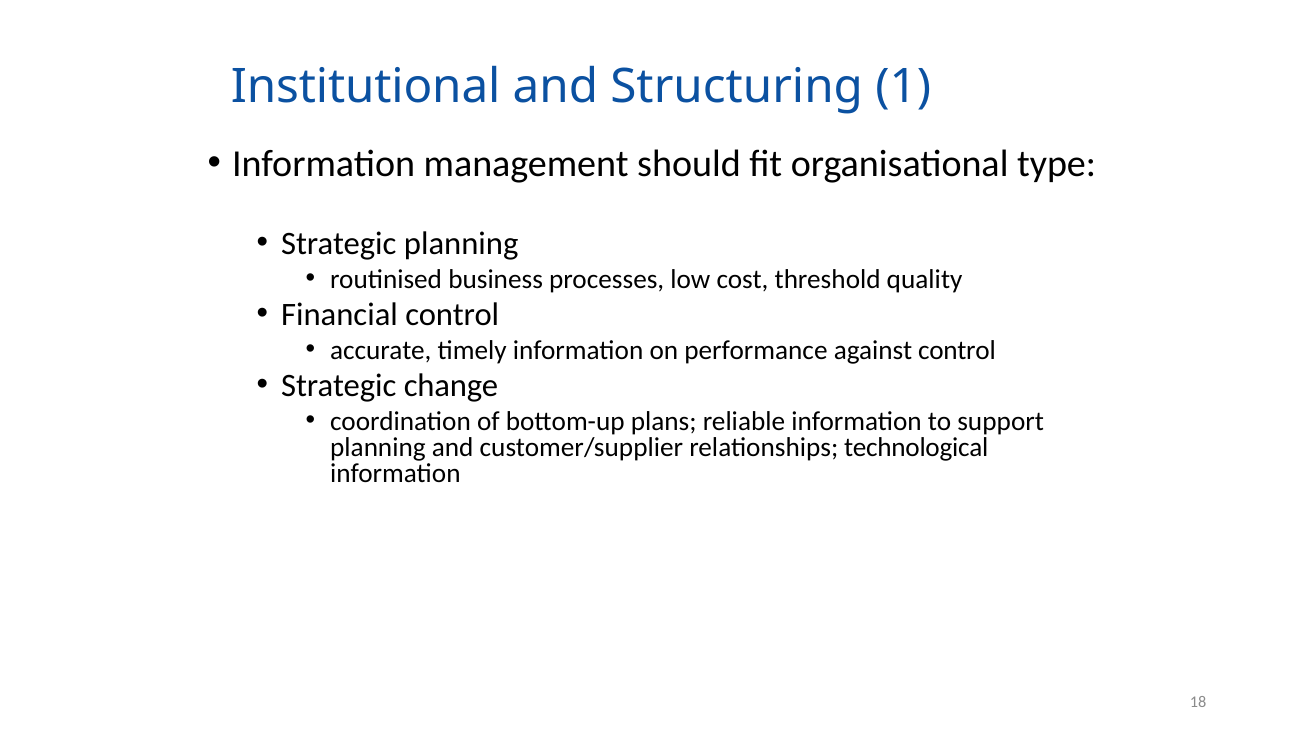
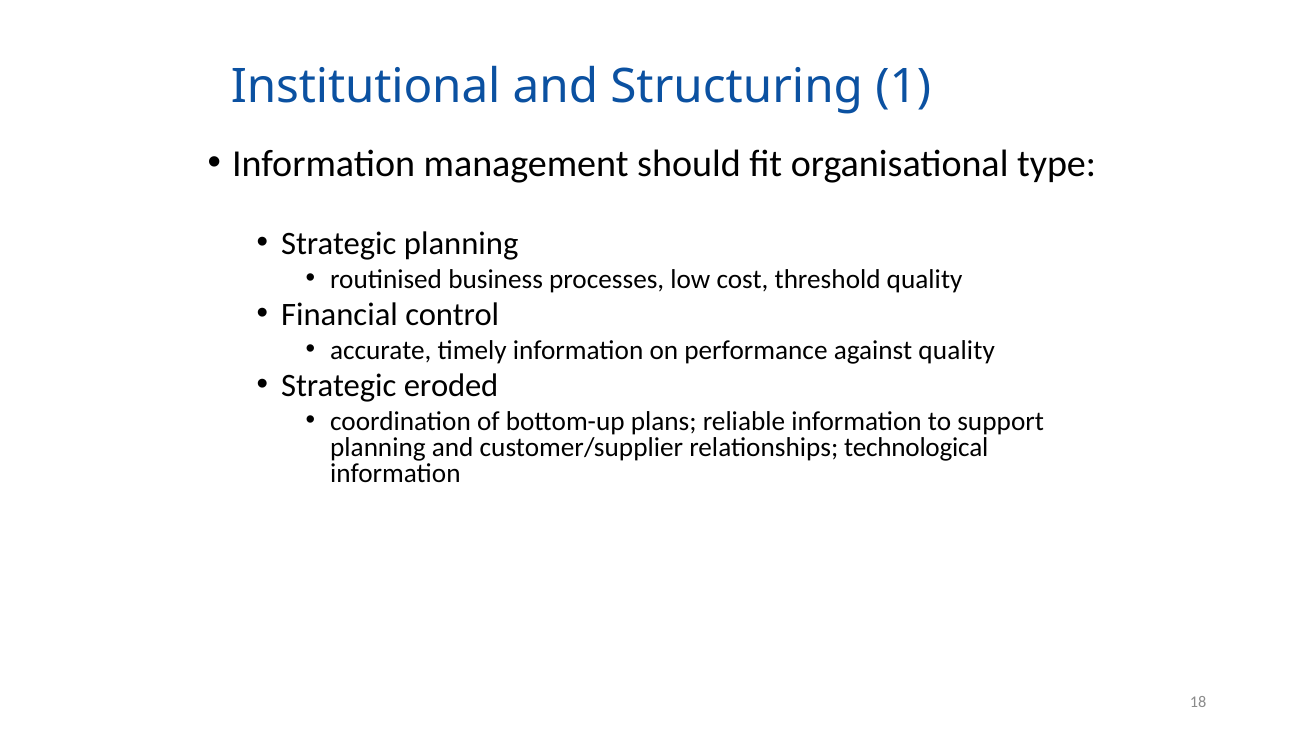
against control: control -> quality (957, 350)
change: change -> eroded (451, 385)
